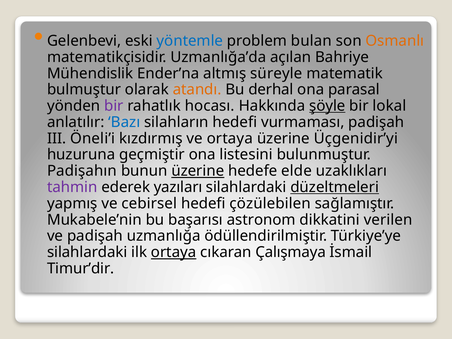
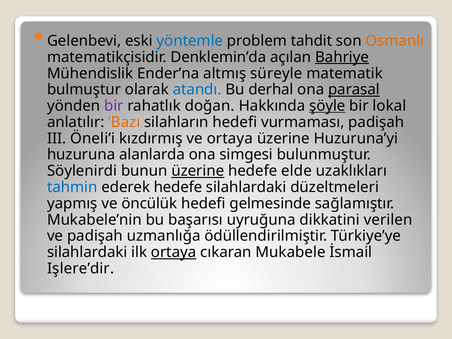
bulan: bulan -> tahdit (312, 41)
Uzmanlığa’da: Uzmanlığa’da -> Denklemin’da (218, 57)
Bahriye underline: none -> present (342, 57)
atandı colour: orange -> blue (197, 90)
parasal underline: none -> present (354, 90)
hocası: hocası -> doğan (210, 106)
Bazı colour: blue -> orange (124, 122)
Üçgenidir’yi: Üçgenidir’yi -> Huzuruna’yi (356, 138)
geçmiştir: geçmiştir -> alanlarda (152, 155)
listesini: listesini -> simgesi (246, 155)
Padişahın: Padişahın -> Söylenirdi (82, 171)
tahmin colour: purple -> blue (72, 187)
ederek yazıları: yazıları -> hedefe (178, 187)
düzeltmeleri underline: present -> none (335, 187)
cebirsel: cebirsel -> öncülük (149, 203)
çözülebilen: çözülebilen -> gelmesinde (270, 203)
astronom: astronom -> uyruğuna (261, 220)
Çalışmaya: Çalışmaya -> Mukabele (291, 252)
Timur’dir: Timur’dir -> Işlere’dir (81, 269)
